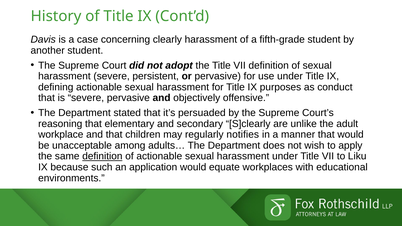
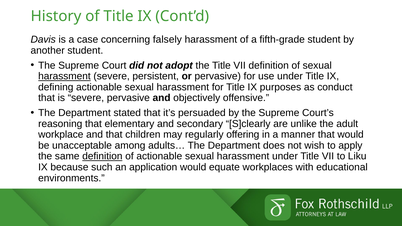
clearly: clearly -> falsely (167, 40)
harassment underline: none -> present (64, 76)
notifies: notifies -> offering (243, 135)
